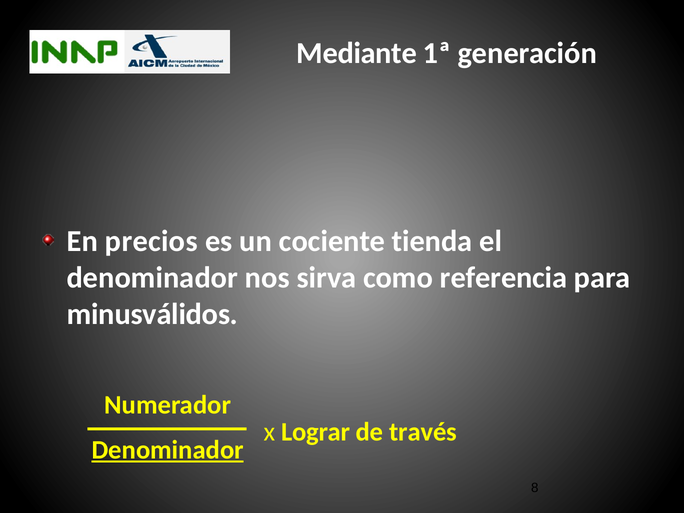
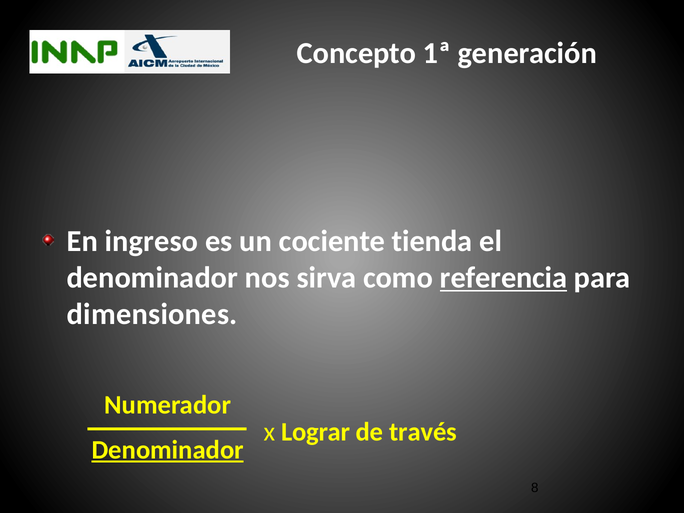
Mediante: Mediante -> Concepto (357, 53)
precios: precios -> ingreso (151, 241)
referencia underline: none -> present (504, 278)
minusválidos: minusválidos -> dimensiones (152, 314)
